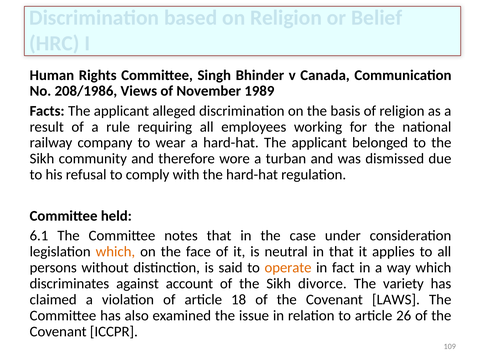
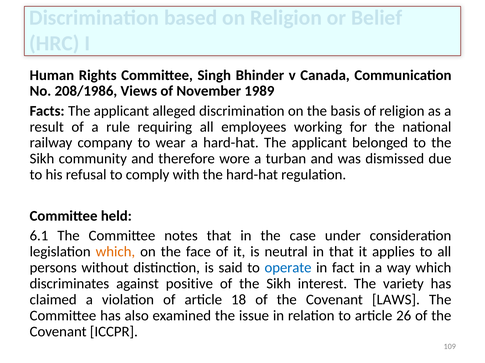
operate colour: orange -> blue (288, 268)
account: account -> positive (189, 284)
divorce: divorce -> interest (322, 284)
